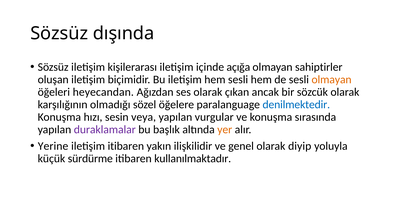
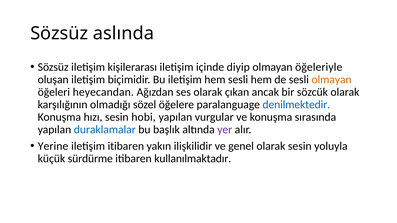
dışında: dışında -> aslında (123, 33)
açığa: açığa -> diyip (238, 67)
sahiptirler: sahiptirler -> öğeleriyle (319, 67)
veya: veya -> hobi (144, 117)
duraklamalar colour: purple -> blue (105, 130)
yer colour: orange -> purple (225, 130)
olarak diyip: diyip -> sesin (300, 146)
